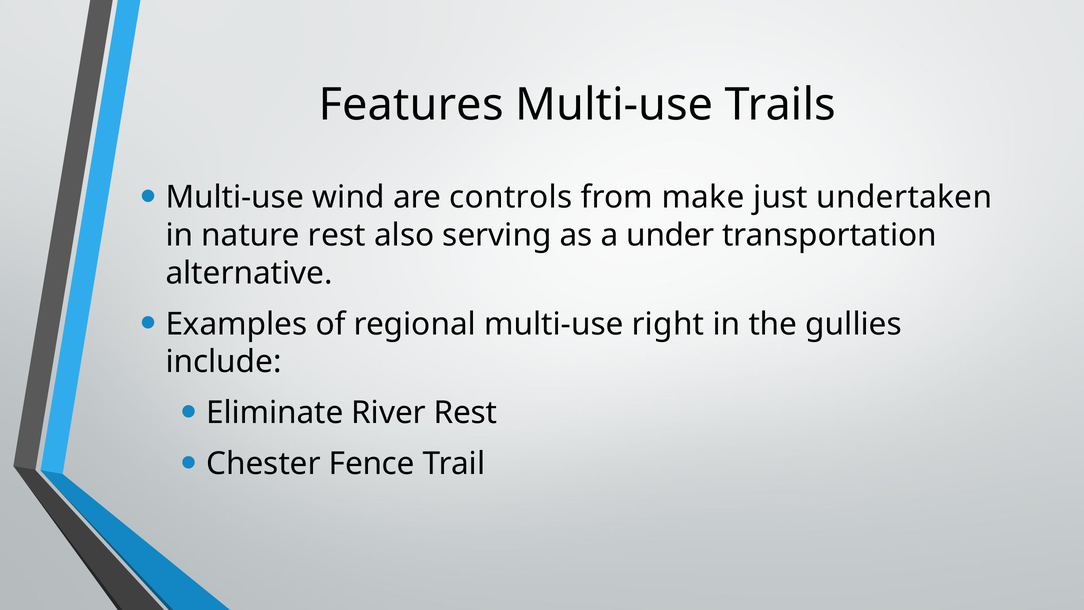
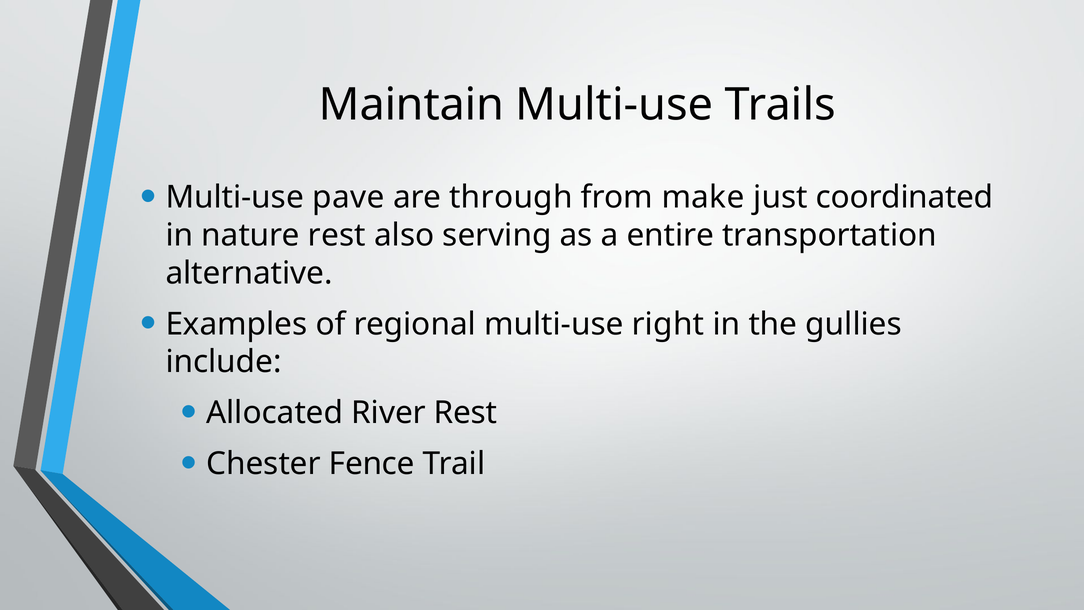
Features: Features -> Maintain (411, 105)
wind: wind -> pave (348, 197)
controls: controls -> through (511, 197)
undertaken: undertaken -> coordinated (905, 197)
under: under -> entire (670, 235)
Eliminate: Eliminate -> Allocated (275, 413)
